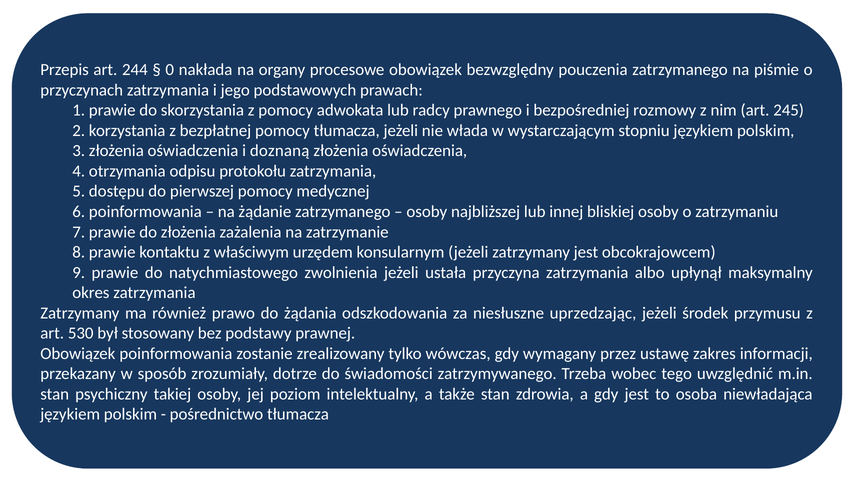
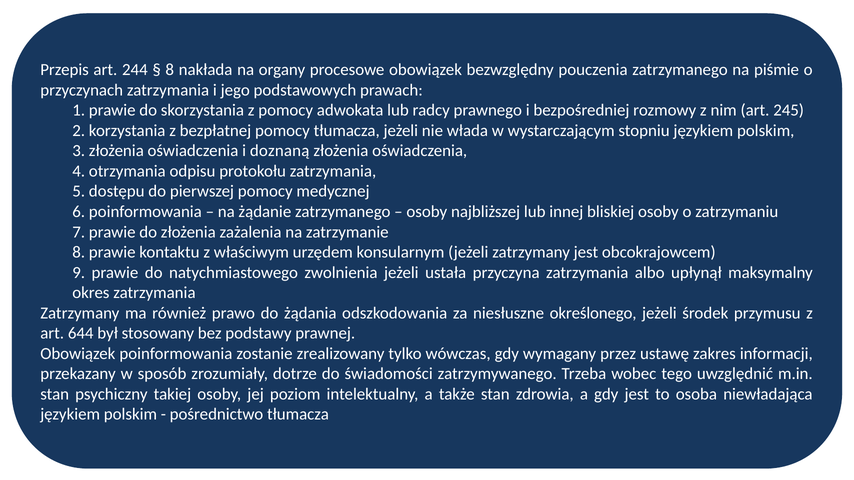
0: 0 -> 8 (170, 70)
uprzedzając: uprzedzając -> określonego (593, 313)
530: 530 -> 644 (81, 333)
